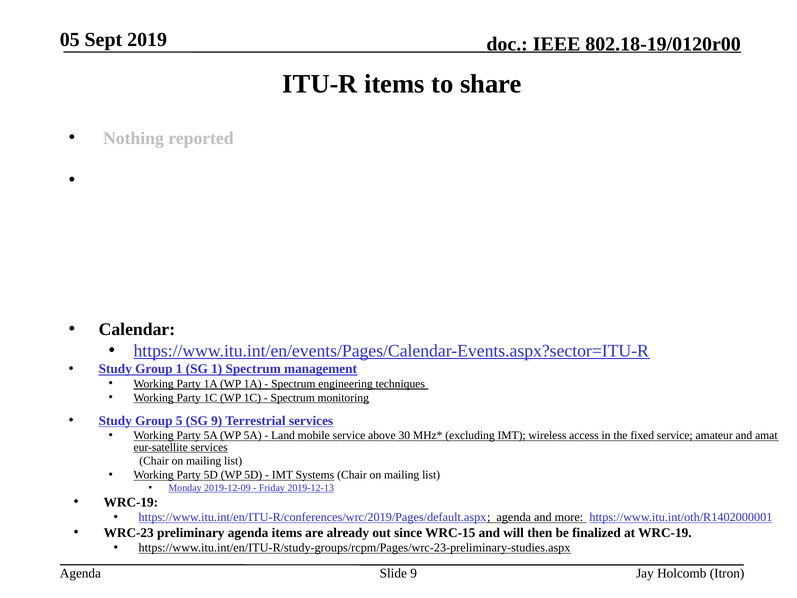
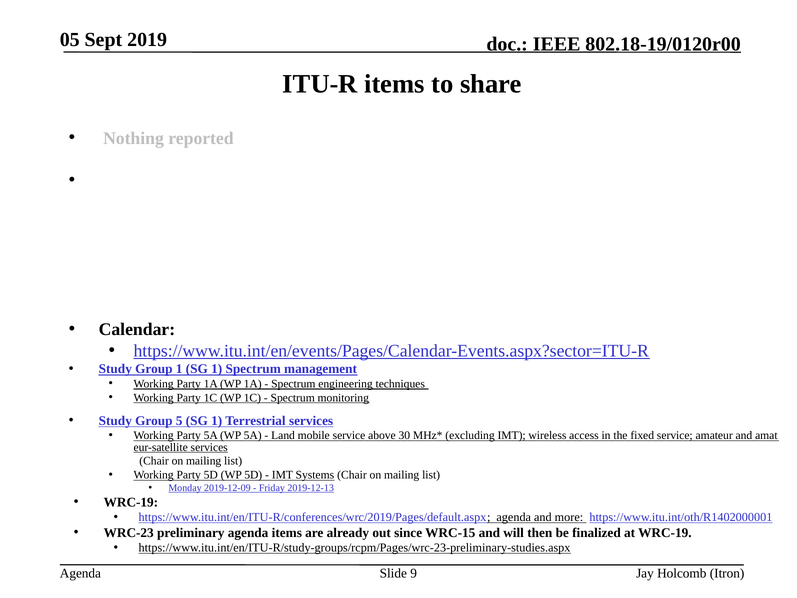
5 SG 9: 9 -> 1 (217, 421)
